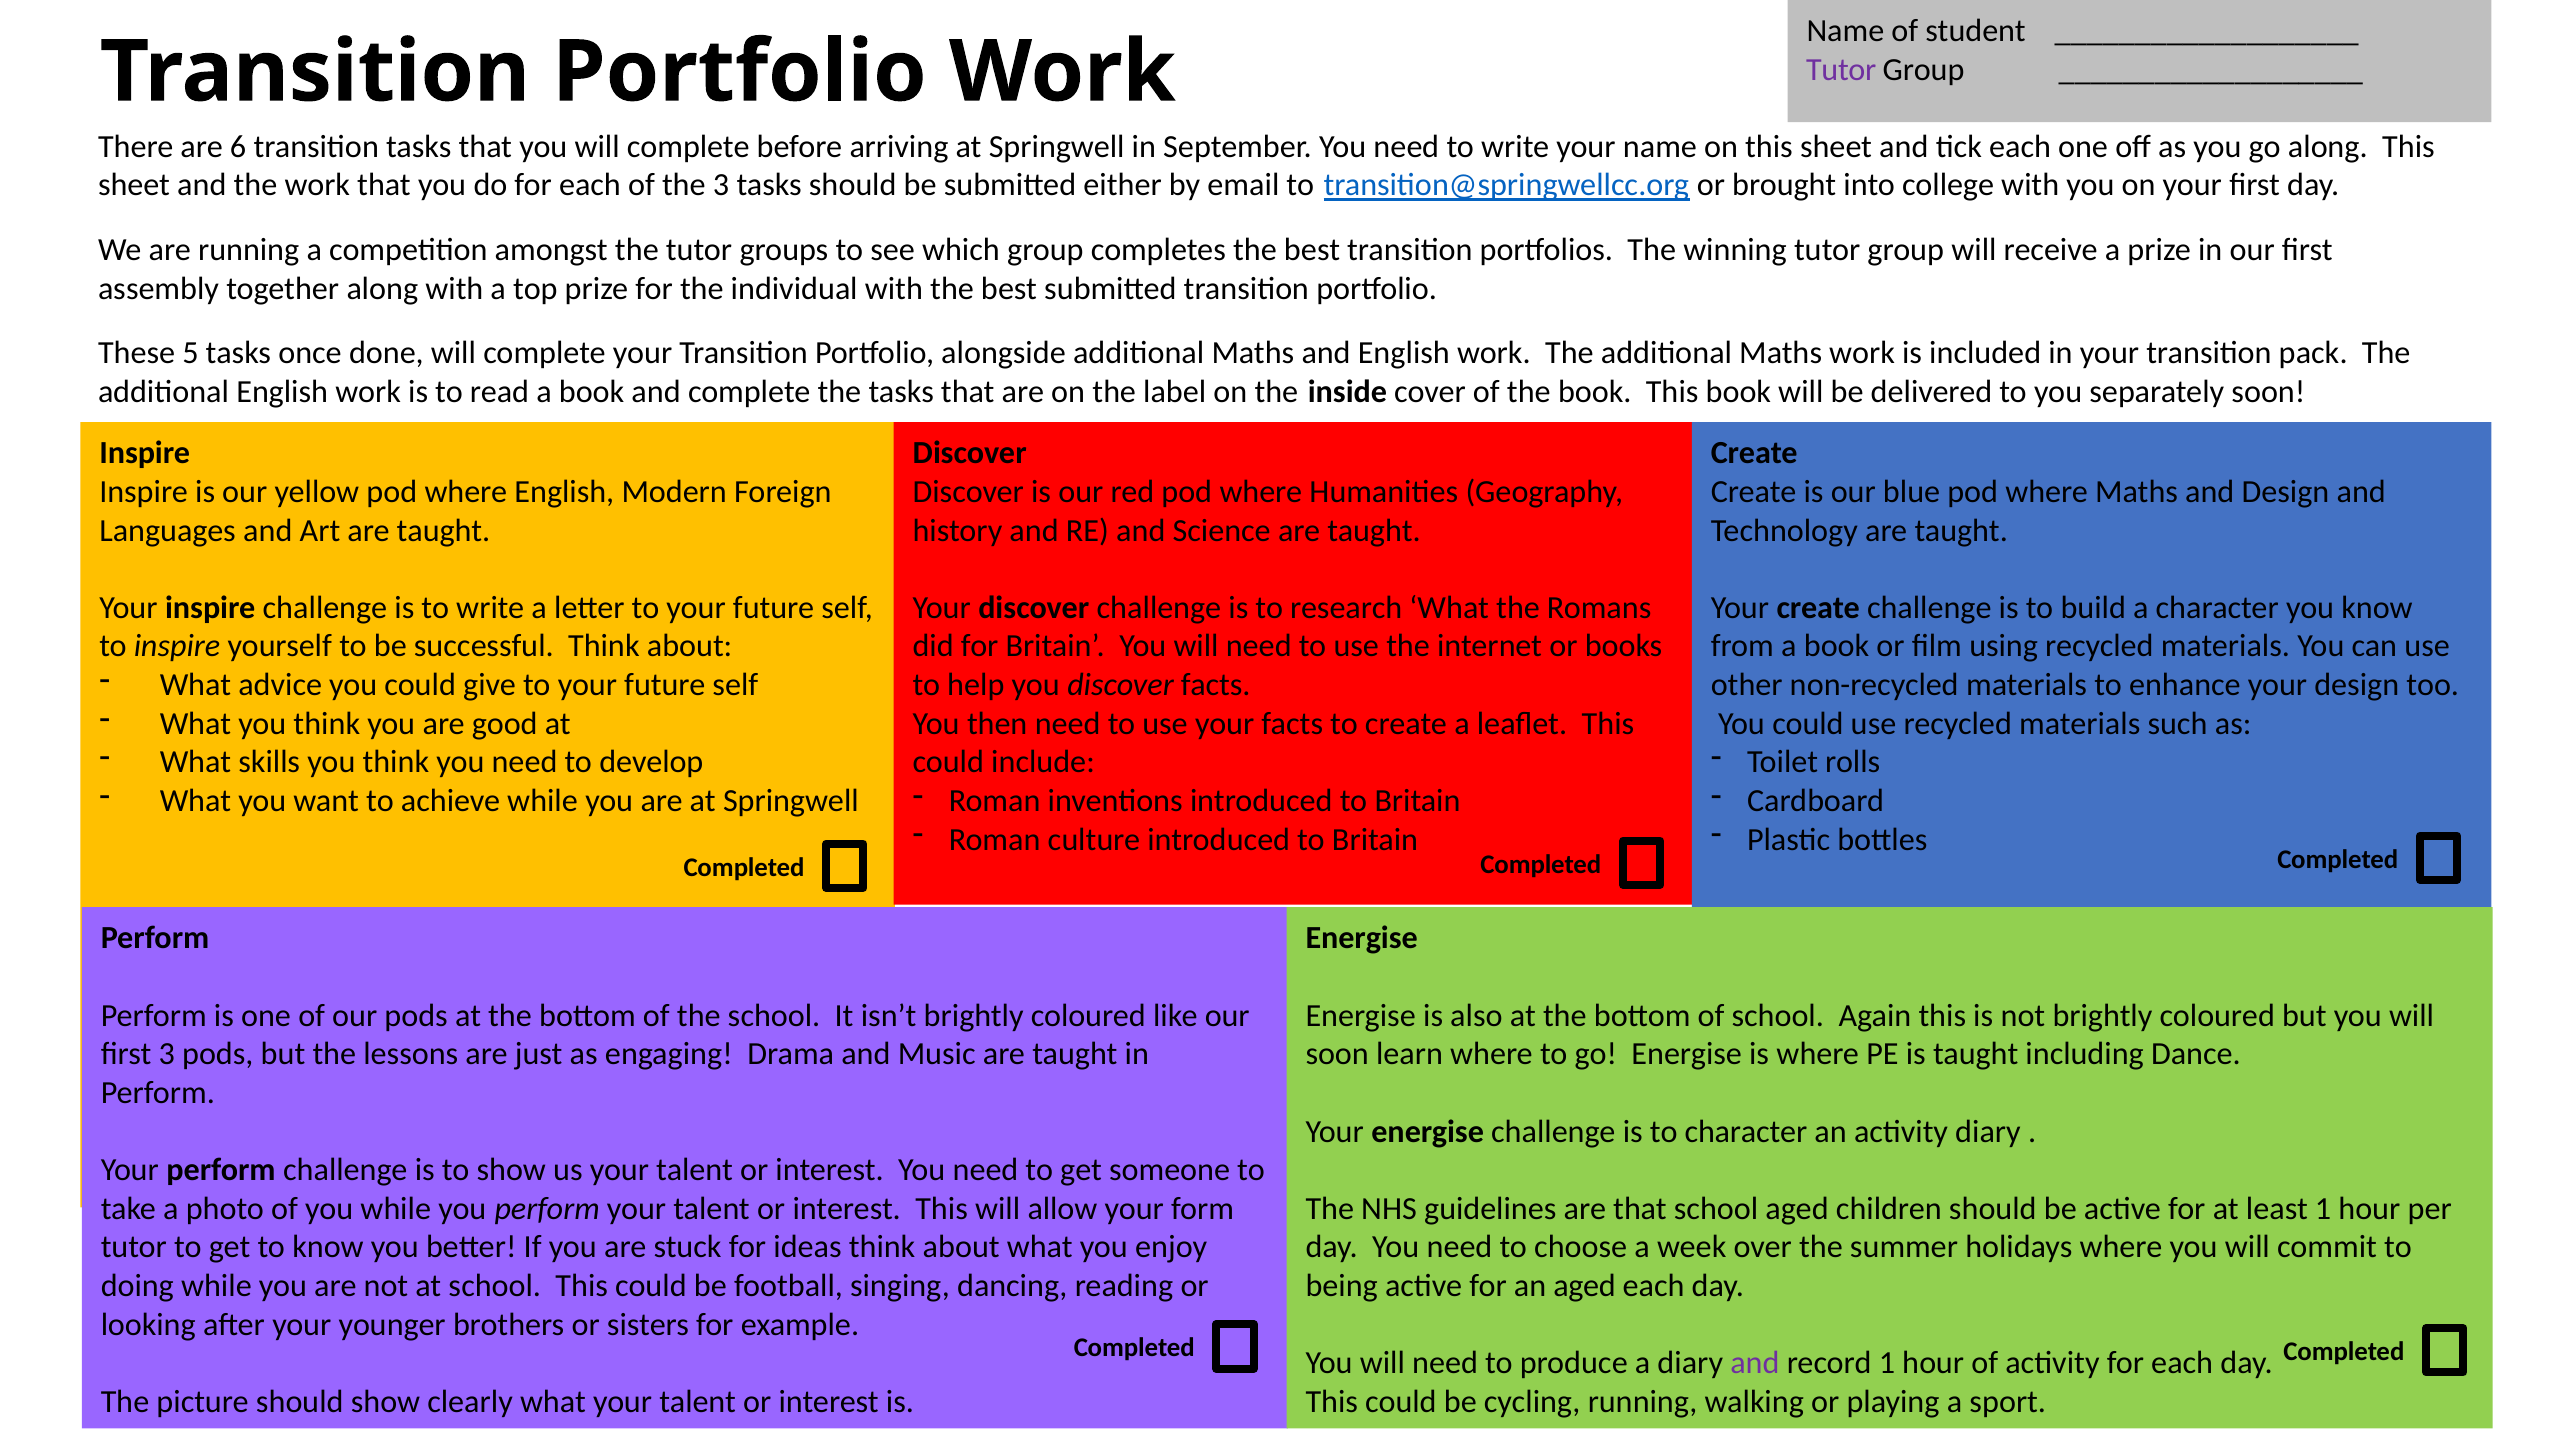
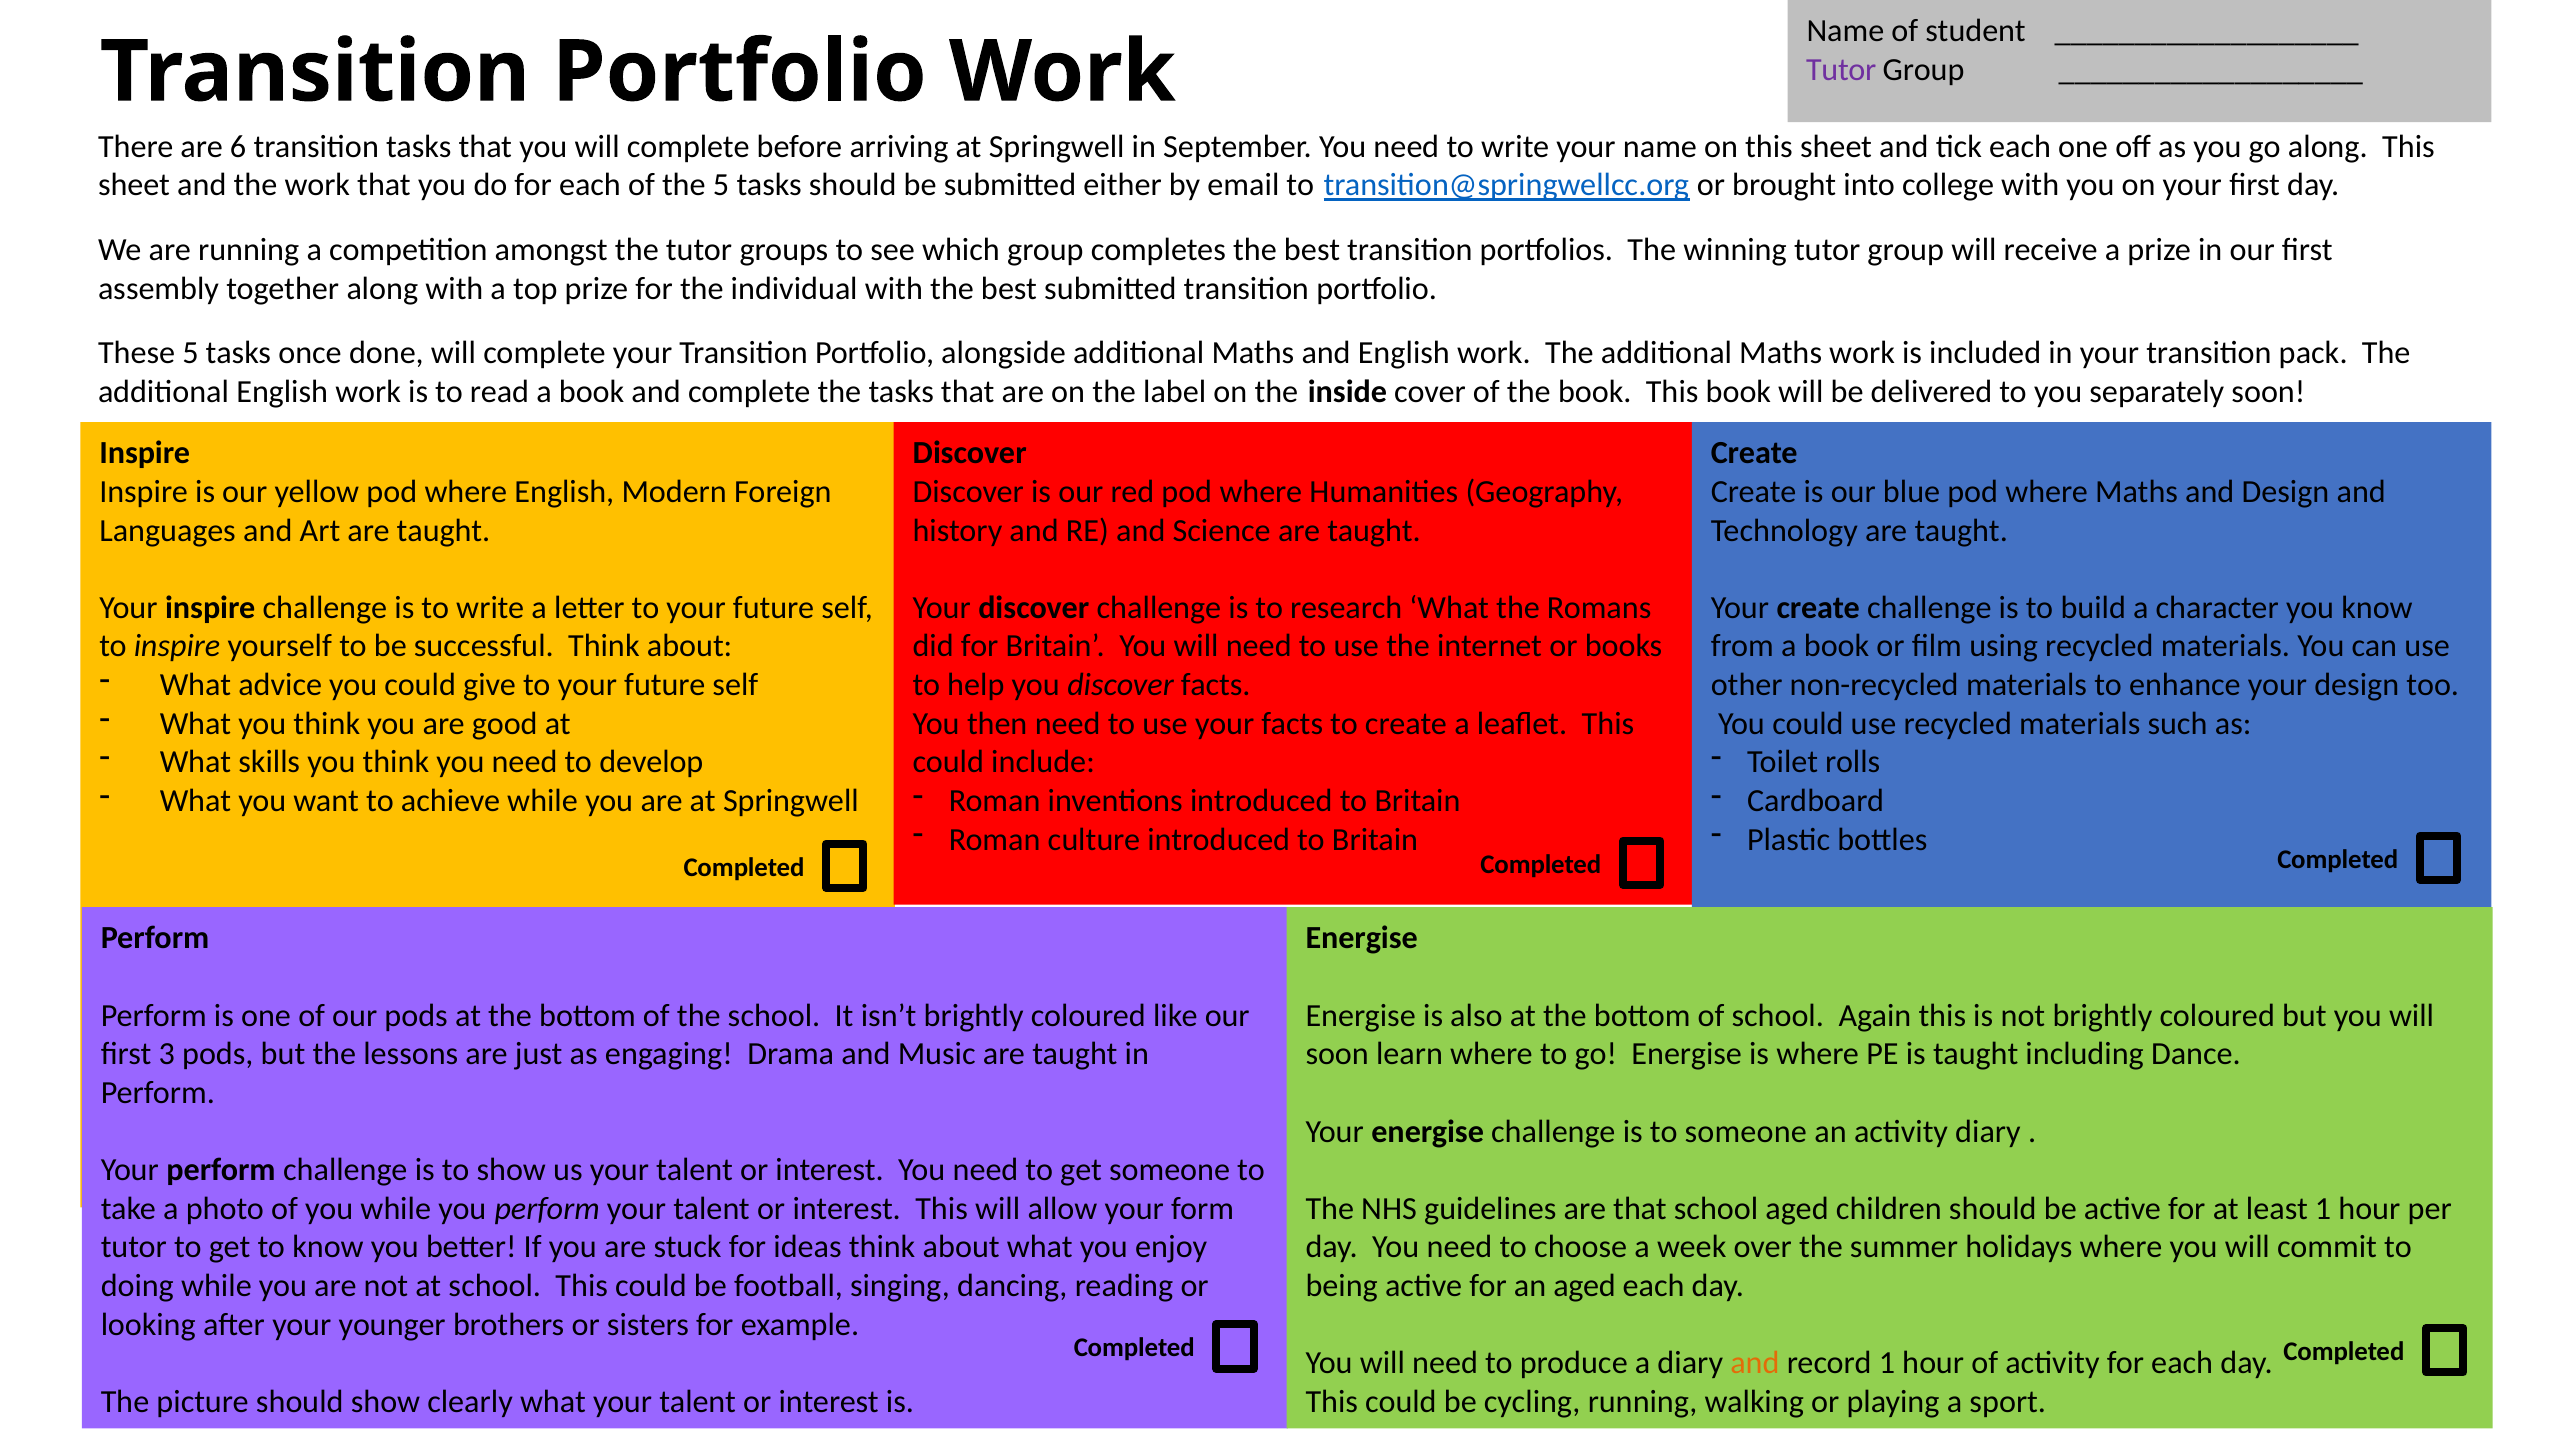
the 3: 3 -> 5 (721, 185)
to character: character -> someone (1746, 1131)
and colour: purple -> orange (1755, 1363)
